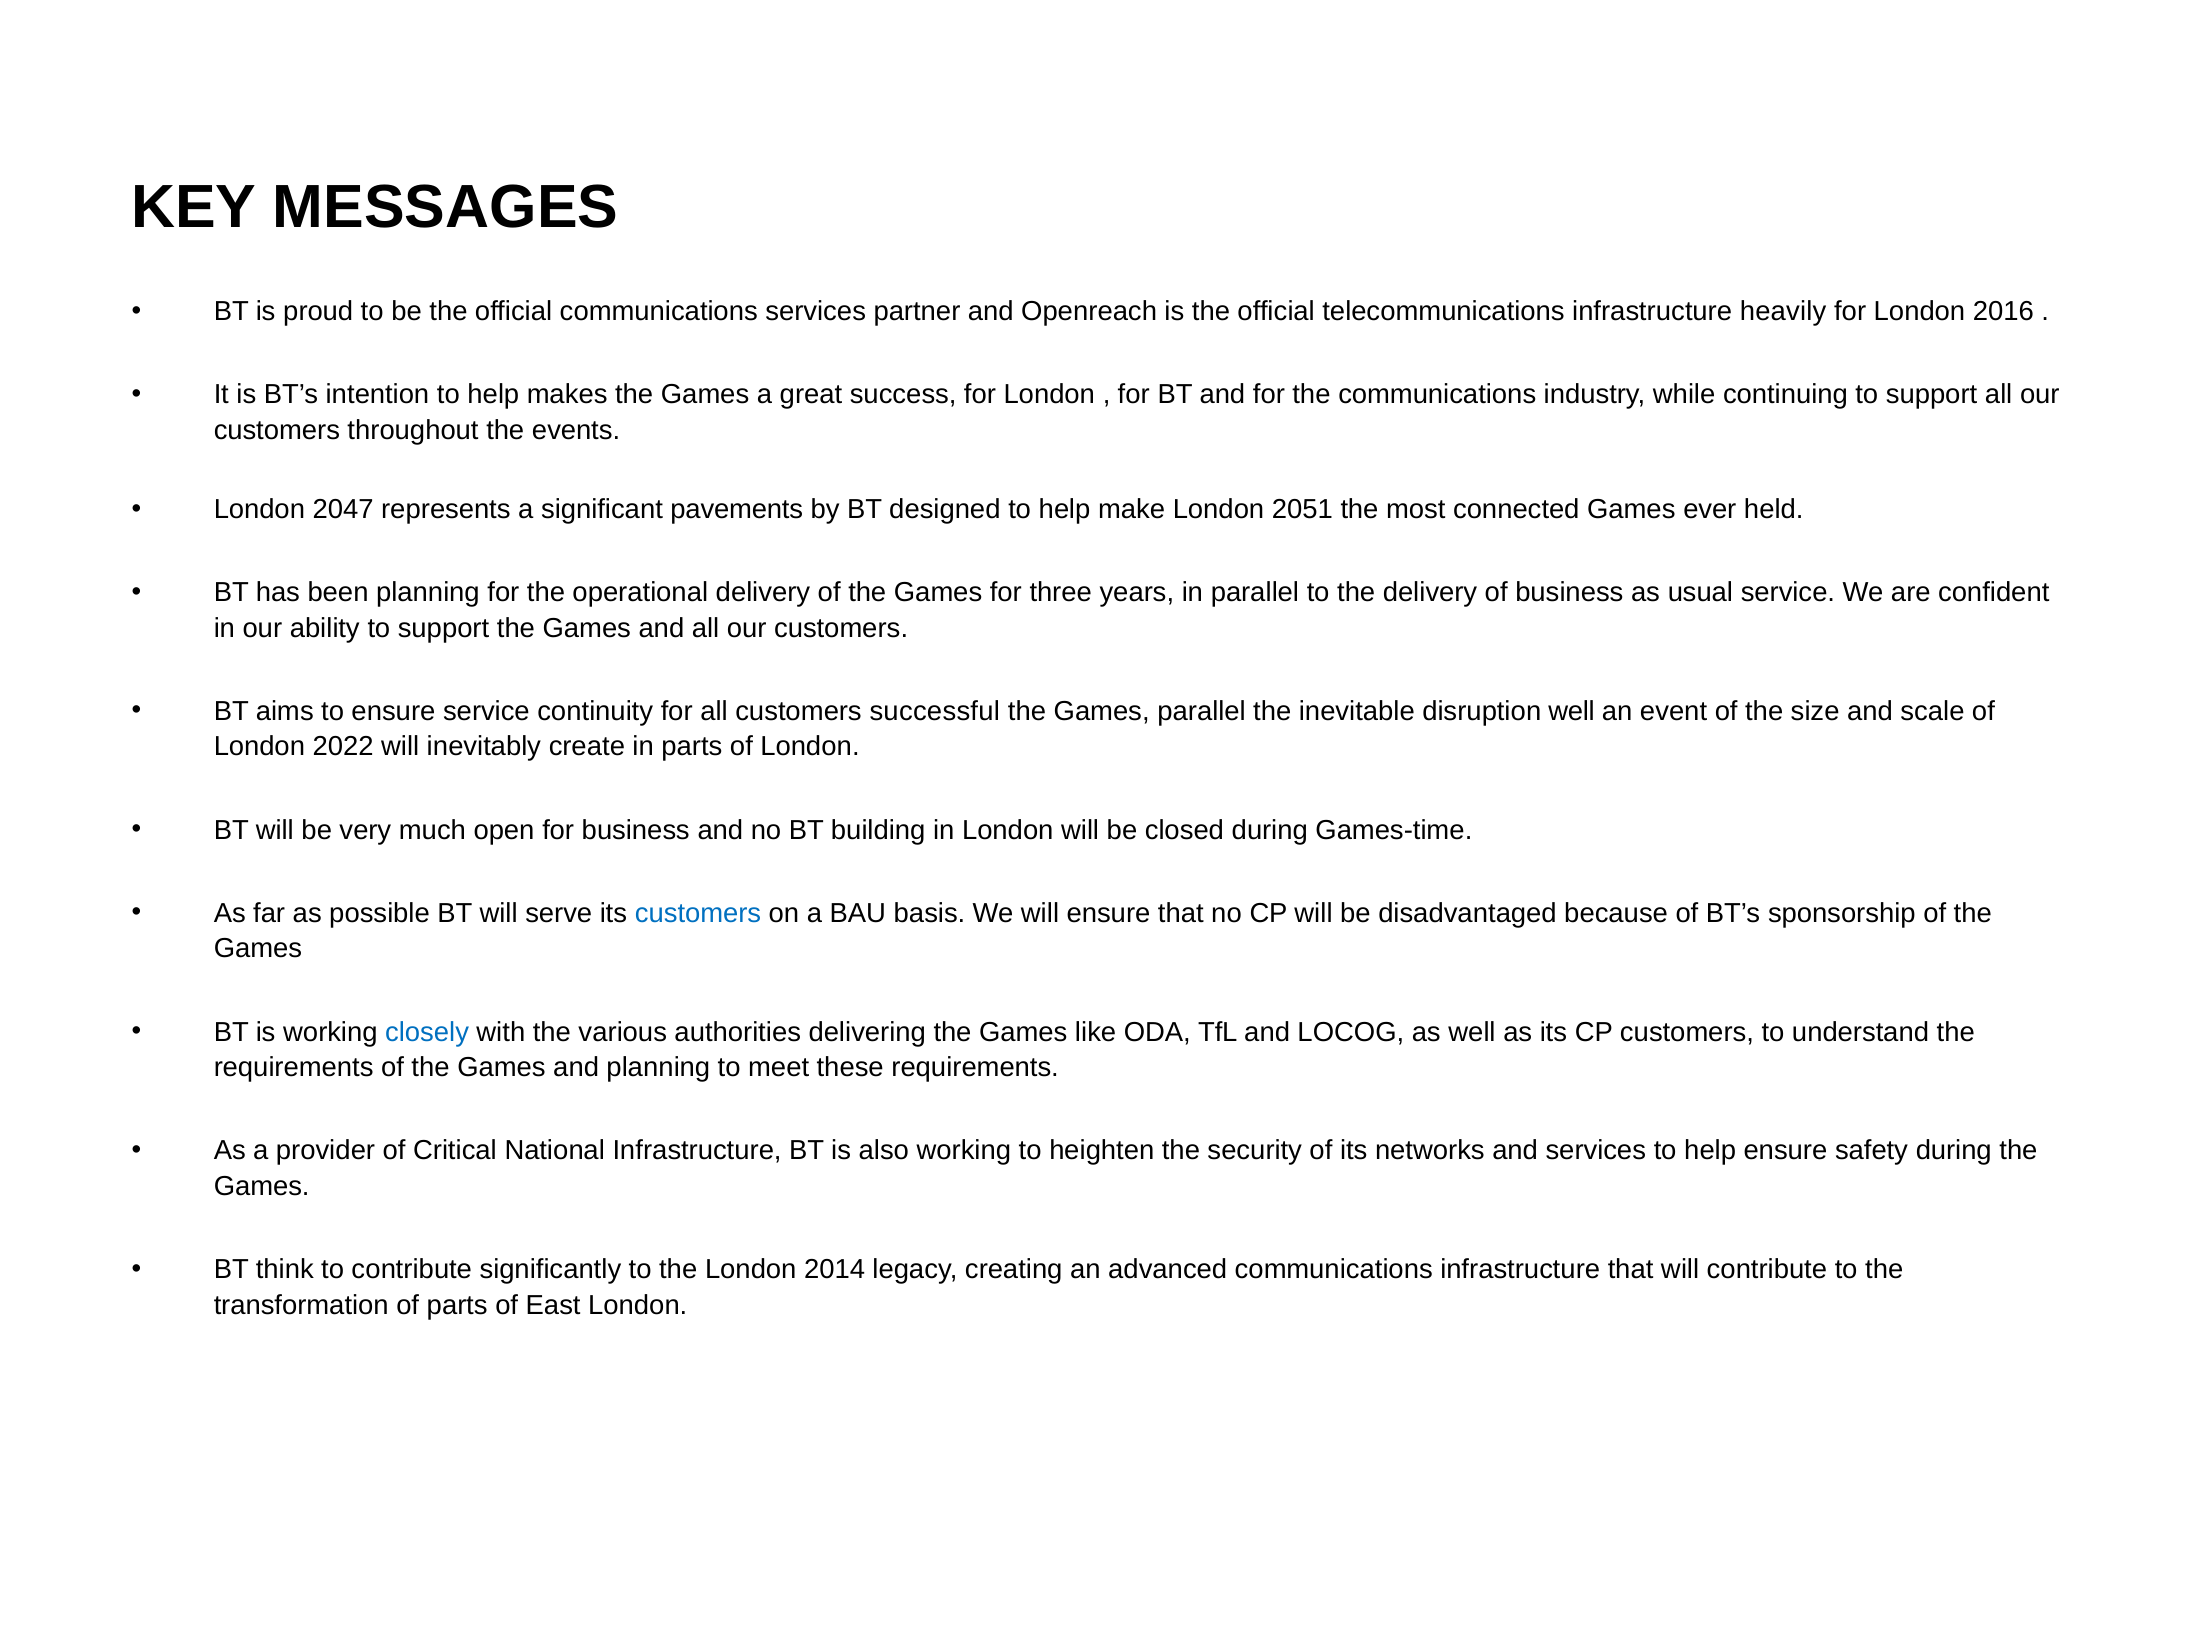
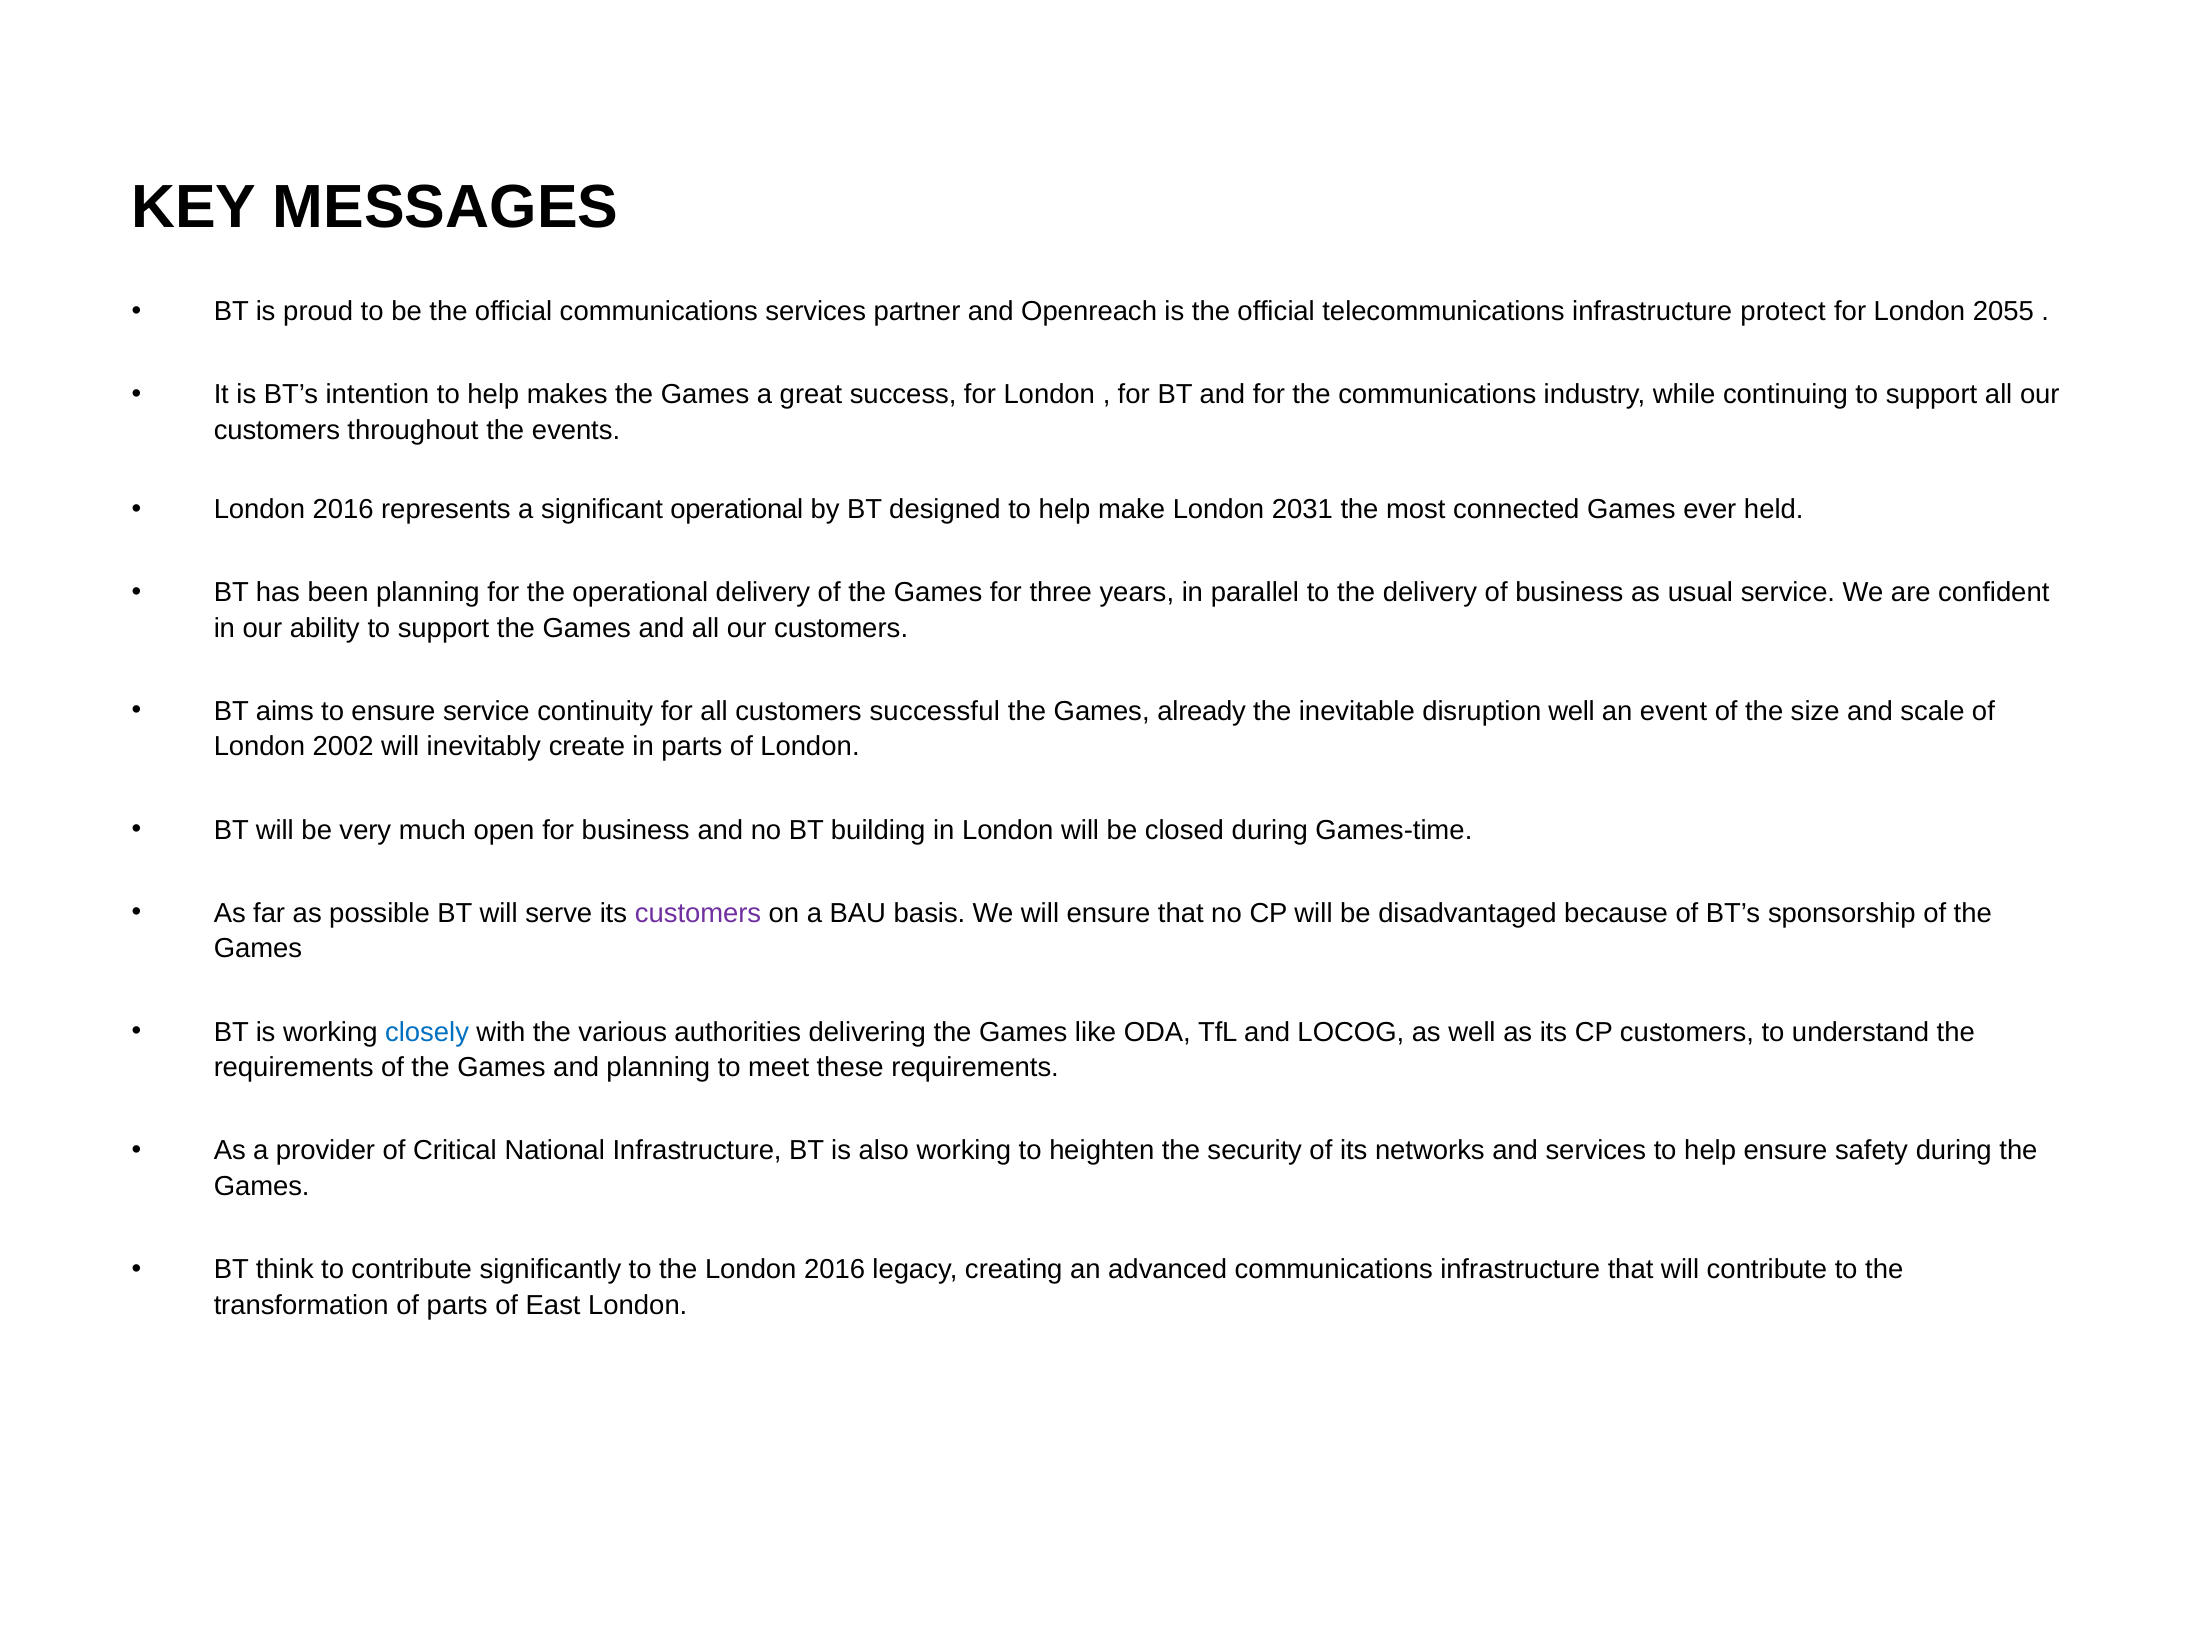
heavily: heavily -> protect (1783, 311)
2016: 2016 -> 2055 (2003, 311)
2047: 2047 -> 2016 (343, 509)
significant pavements: pavements -> operational (737, 509)
2051: 2051 -> 2031 (1302, 509)
Games parallel: parallel -> already (1202, 711)
2022: 2022 -> 2002 (343, 747)
customers colour: blue -> purple (698, 913)
the London 2014: 2014 -> 2016 (835, 1270)
